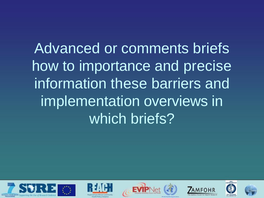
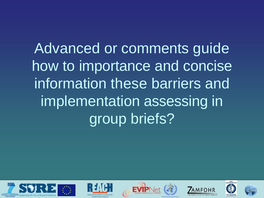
comments briefs: briefs -> guide (211, 49)
precise: precise -> concise (208, 66)
overviews: overviews -> assessing (176, 101)
which: which -> group (108, 119)
